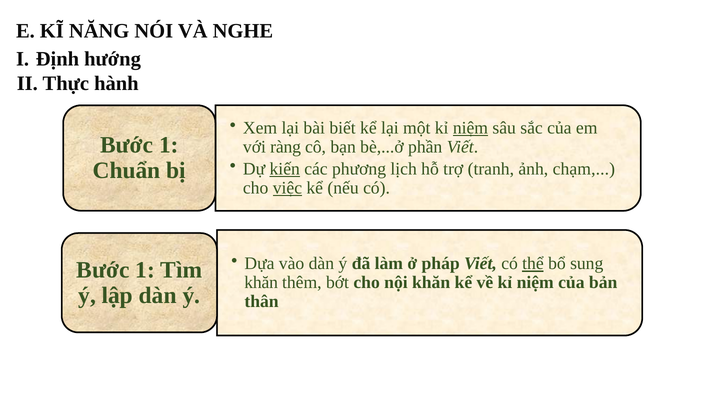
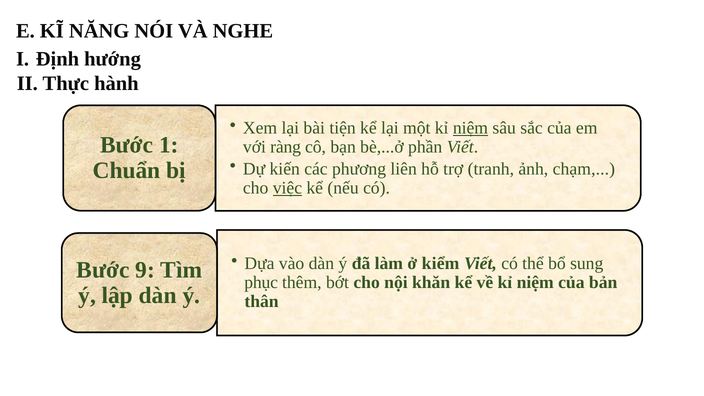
biết: biết -> tiện (343, 128)
kiến underline: present -> none (285, 169)
lịch: lịch -> liên (404, 169)
pháp: pháp -> kiểm (441, 264)
thể underline: present -> none (533, 264)
1: 1 -> 9 (145, 270)
khăn: khăn -> phục (261, 283)
